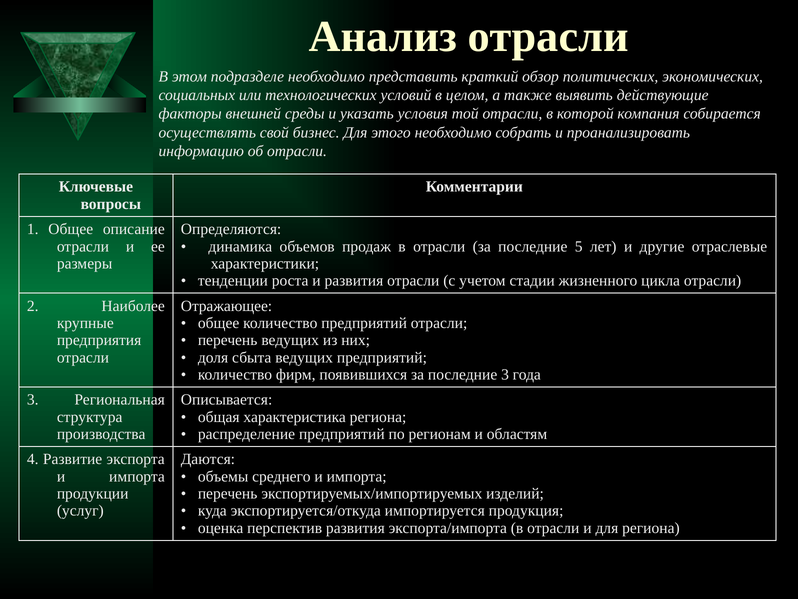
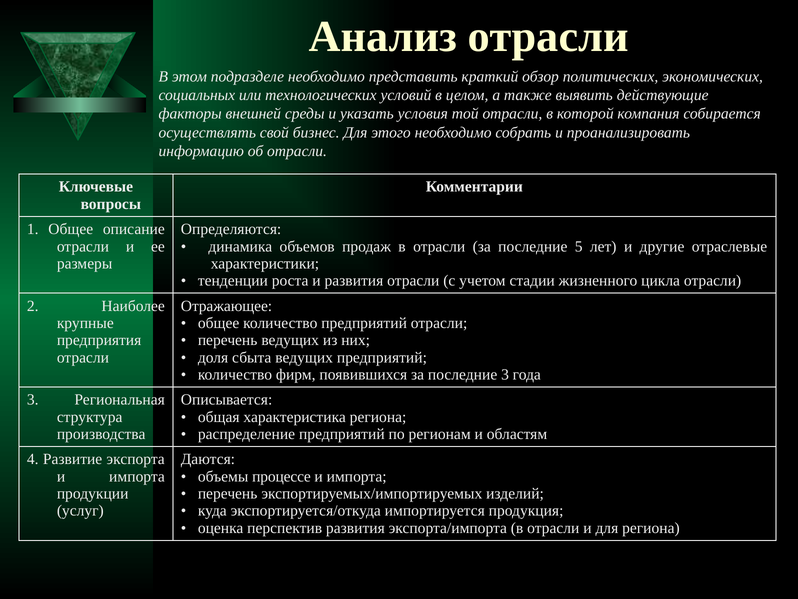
среднего: среднего -> процессе (281, 476)
